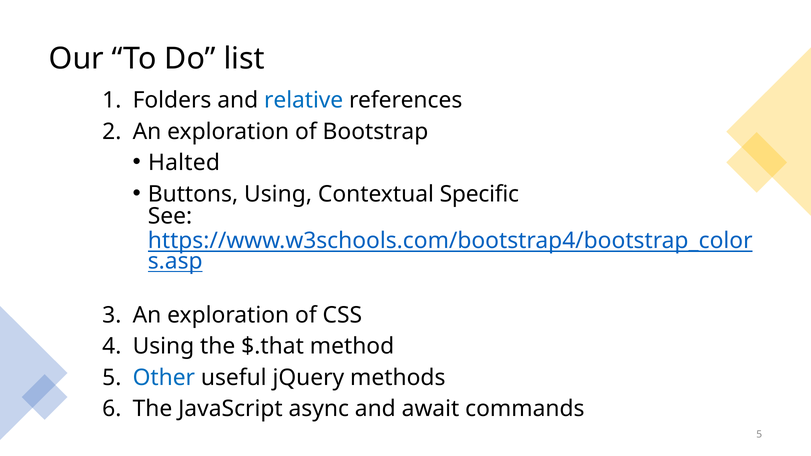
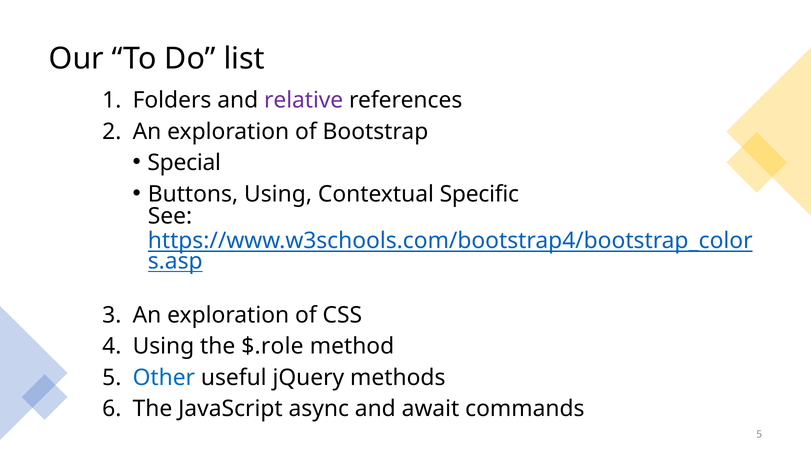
relative colour: blue -> purple (304, 100)
Halted: Halted -> Special (184, 163)
$.that: $.that -> $.role (272, 346)
